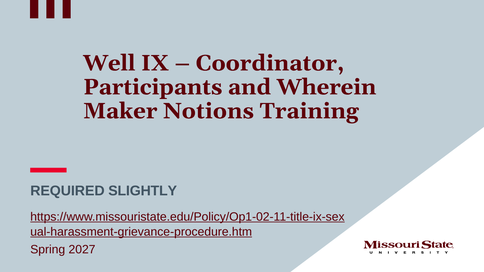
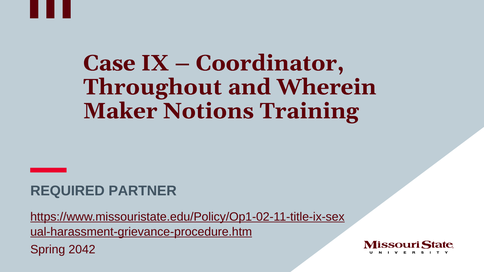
Well: Well -> Case (109, 63)
Participants: Participants -> Throughout (153, 87)
SLIGHTLY: SLIGHTLY -> PARTNER (143, 191)
2027: 2027 -> 2042 (82, 250)
